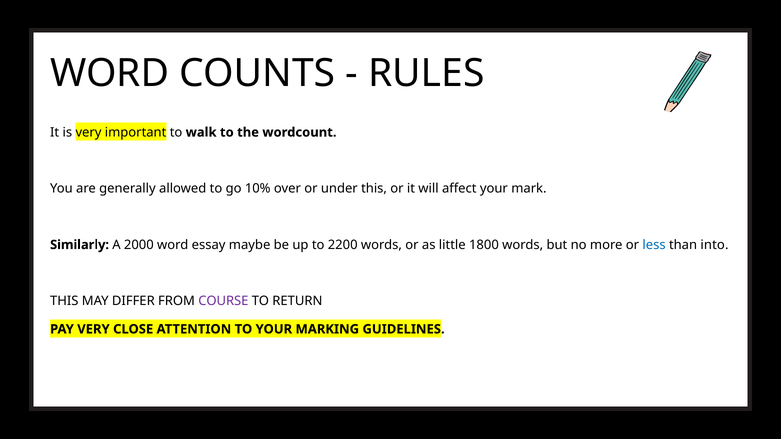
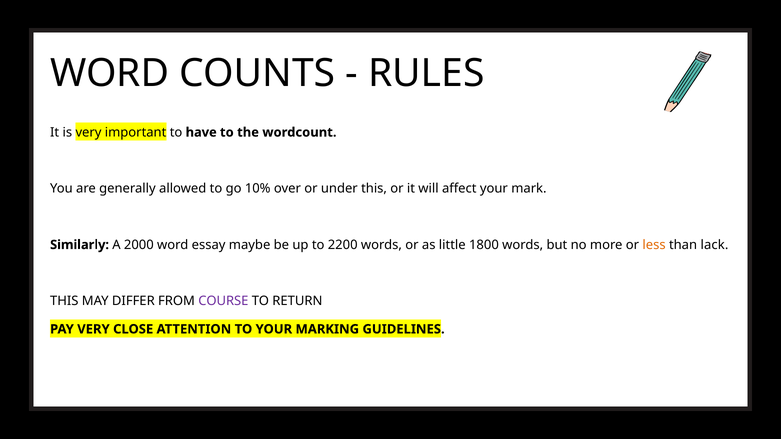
walk: walk -> have (201, 132)
less colour: blue -> orange (654, 245)
into: into -> lack (714, 245)
